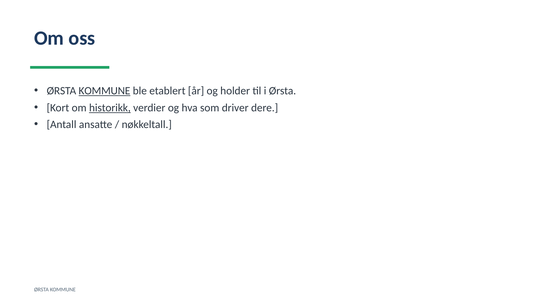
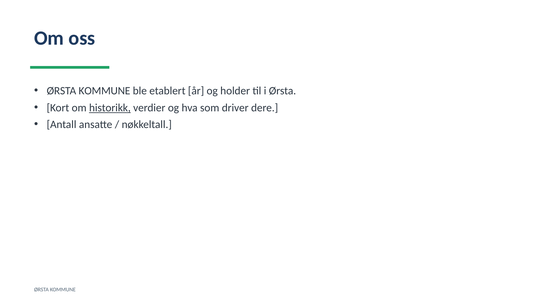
KOMMUNE underline: present -> none (104, 91)
